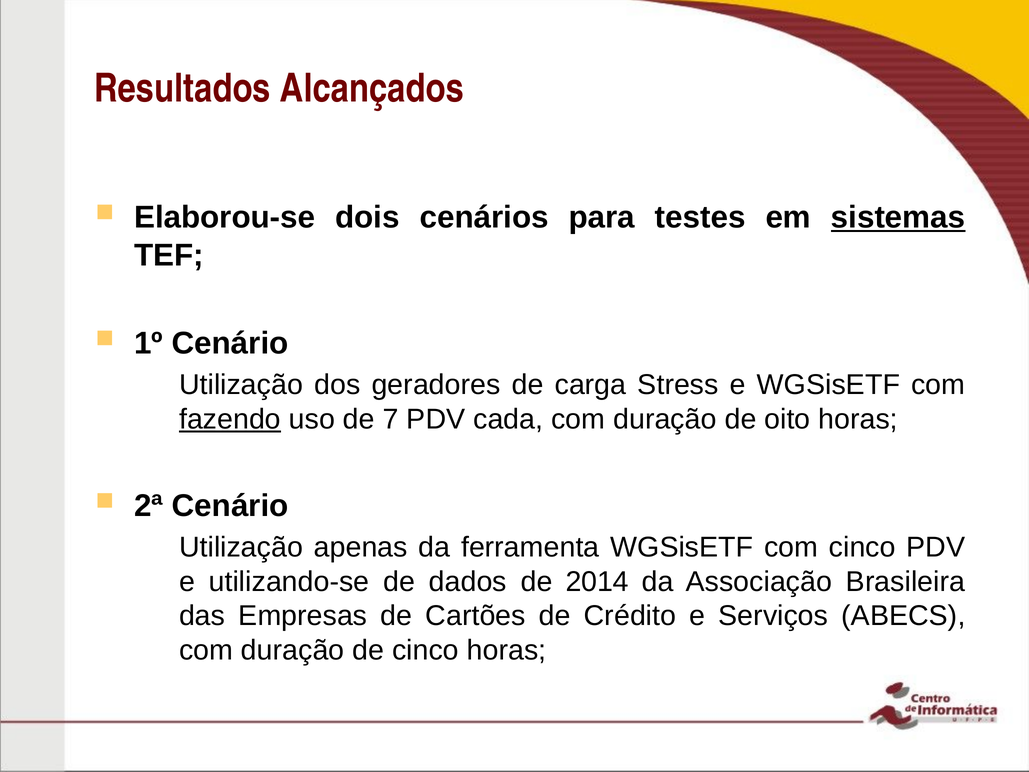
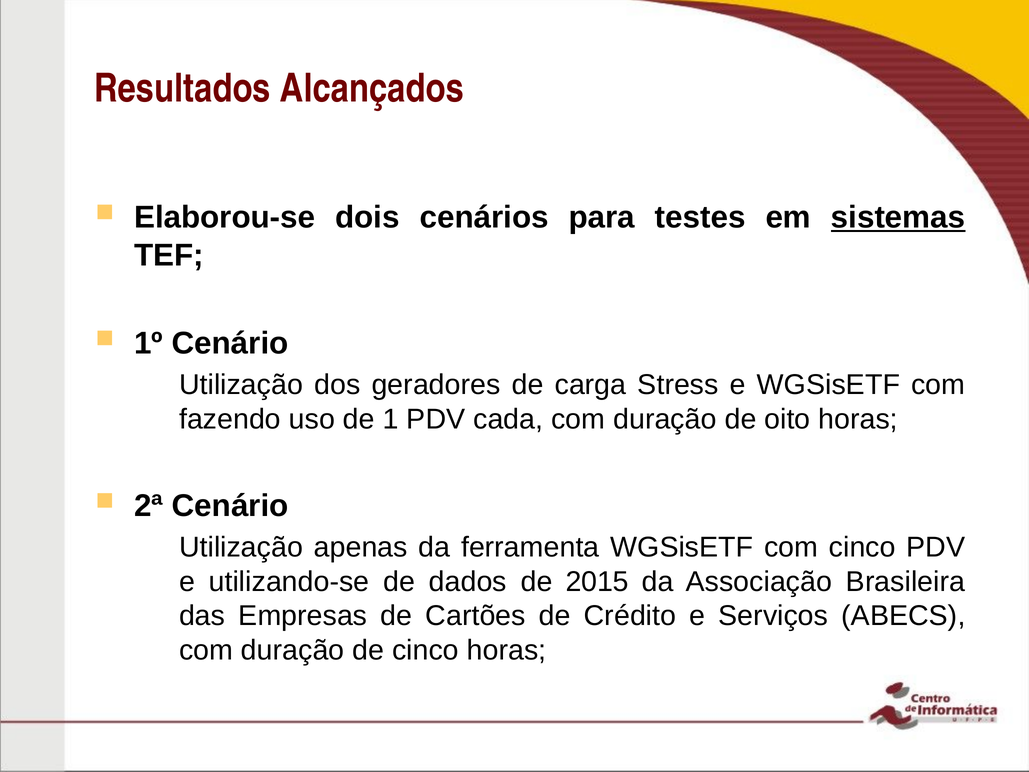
fazendo underline: present -> none (230, 419)
7: 7 -> 1 (391, 419)
2014: 2014 -> 2015 (597, 581)
